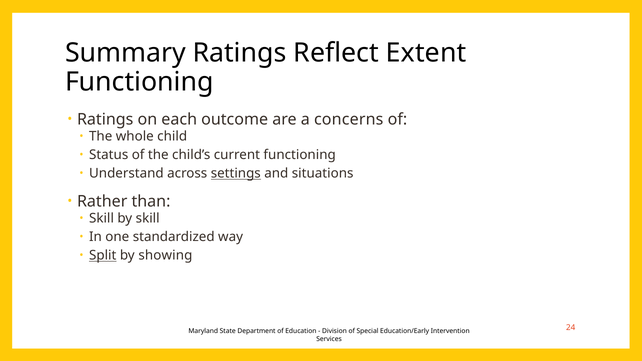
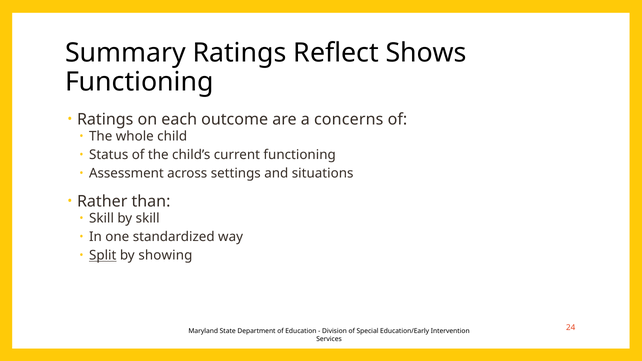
Extent: Extent -> Shows (426, 53)
Understand: Understand -> Assessment (126, 173)
settings underline: present -> none (236, 173)
